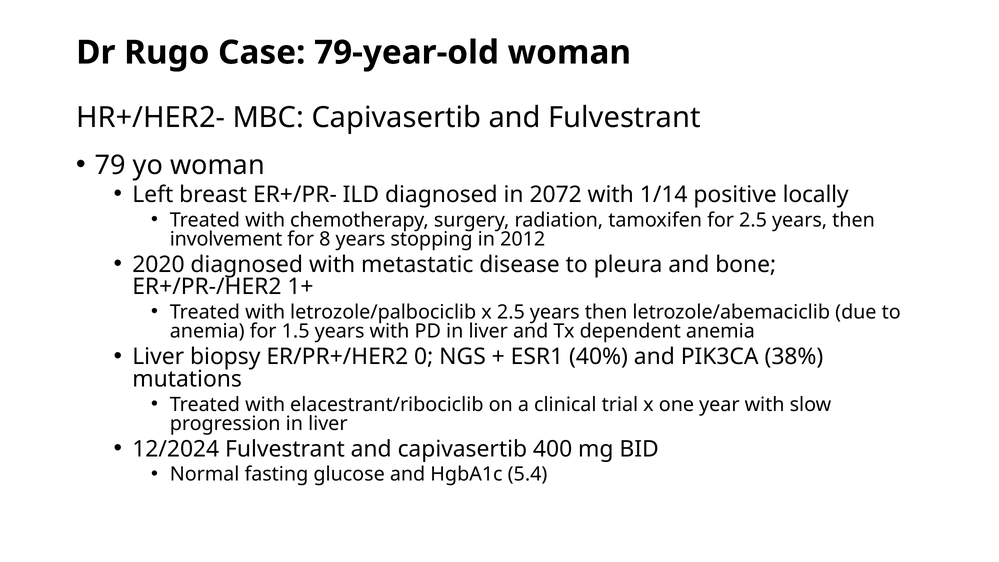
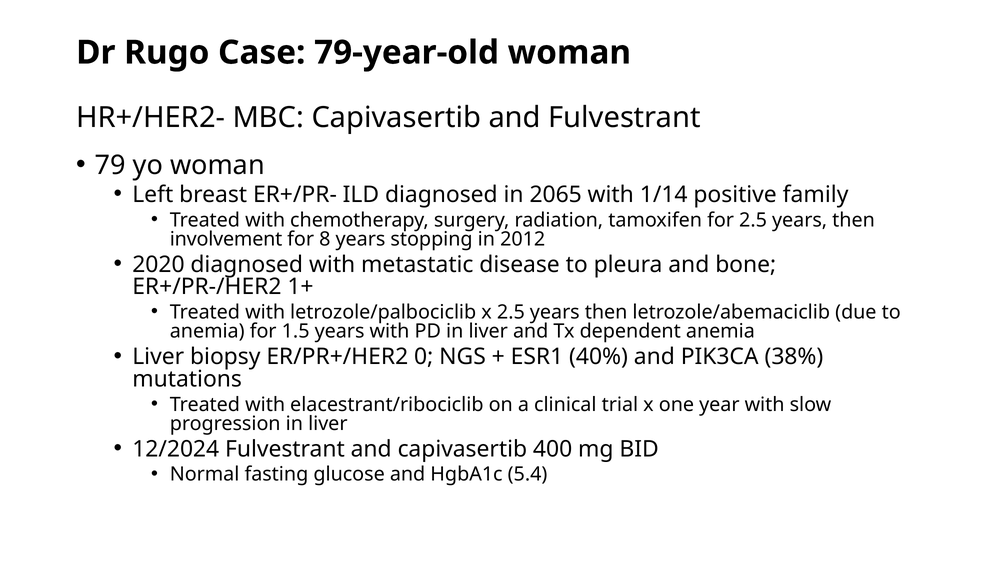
2072: 2072 -> 2065 (556, 195)
locally: locally -> family (816, 195)
